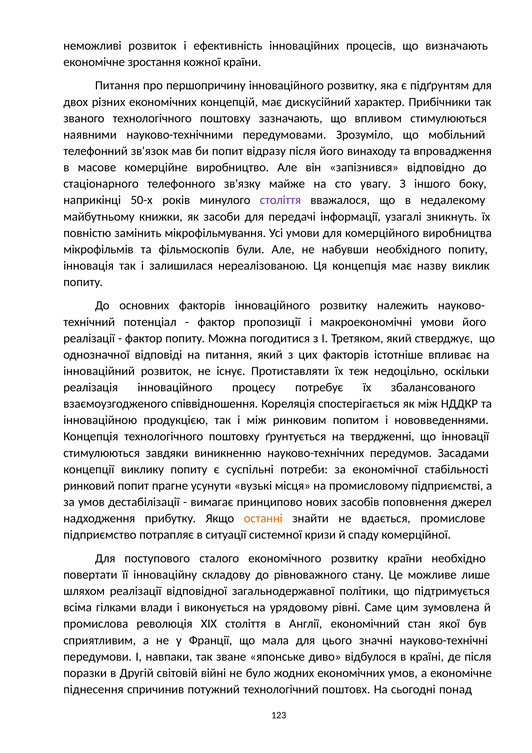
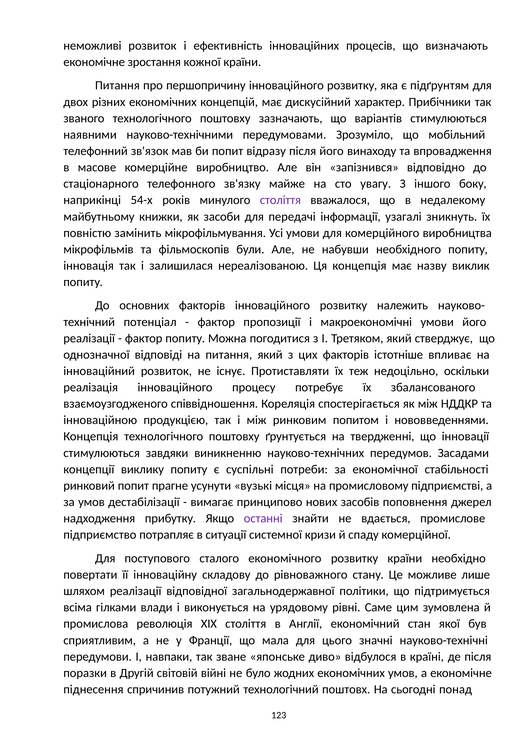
впливом: впливом -> варіантів (378, 118)
50-х: 50-х -> 54-х (142, 200)
останні colour: orange -> purple (263, 518)
